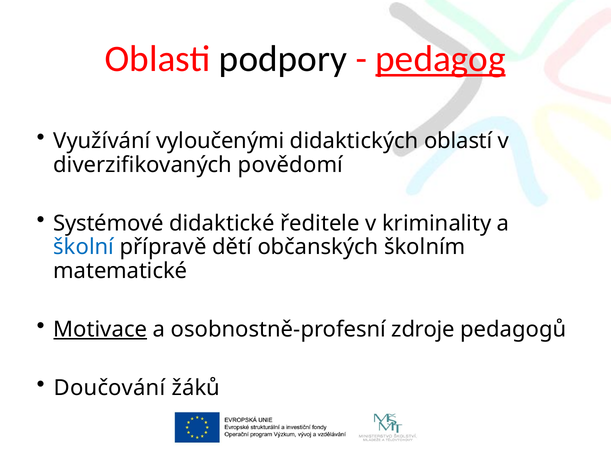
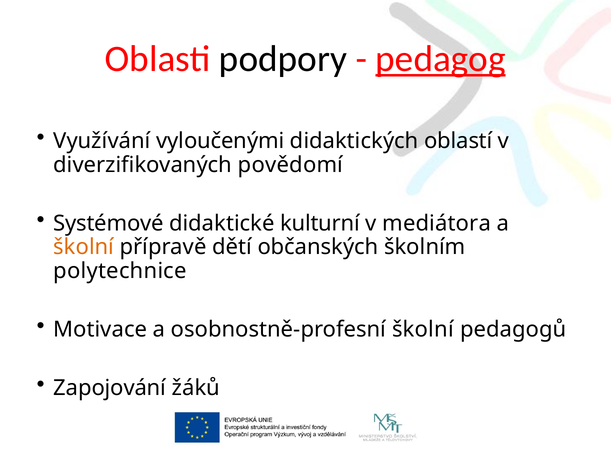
ředitele: ředitele -> kulturní (320, 223)
kriminality: kriminality -> mediátora (437, 223)
školní colour: blue -> orange (84, 247)
matematické: matematické -> polytechnice (120, 271)
Motivace underline: present -> none (100, 330)
osobnostně-profesní zdroje: zdroje -> školní (423, 330)
Doučování: Doučování -> Zapojování (110, 388)
